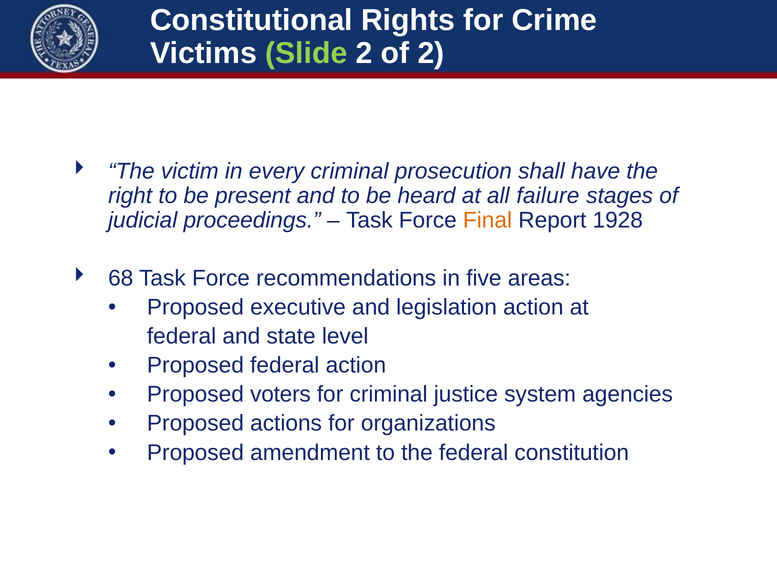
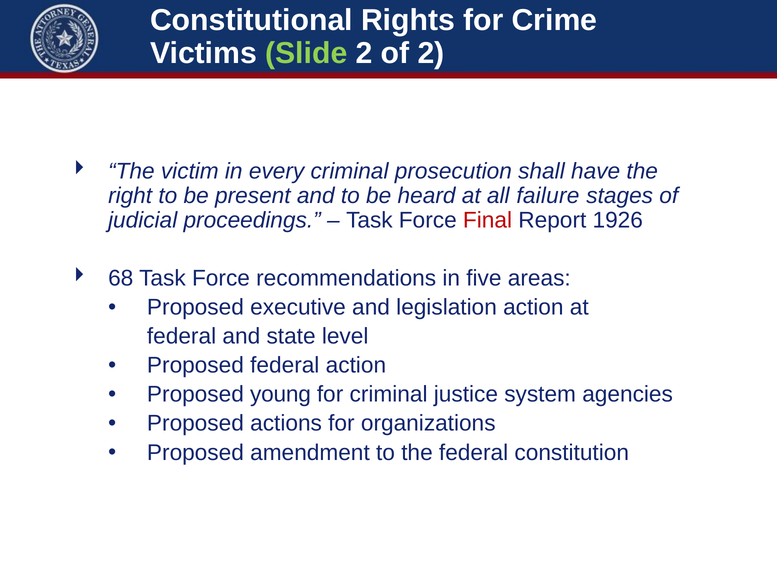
Final colour: orange -> red (487, 220)
1928: 1928 -> 1926 (618, 220)
voters: voters -> young (280, 394)
